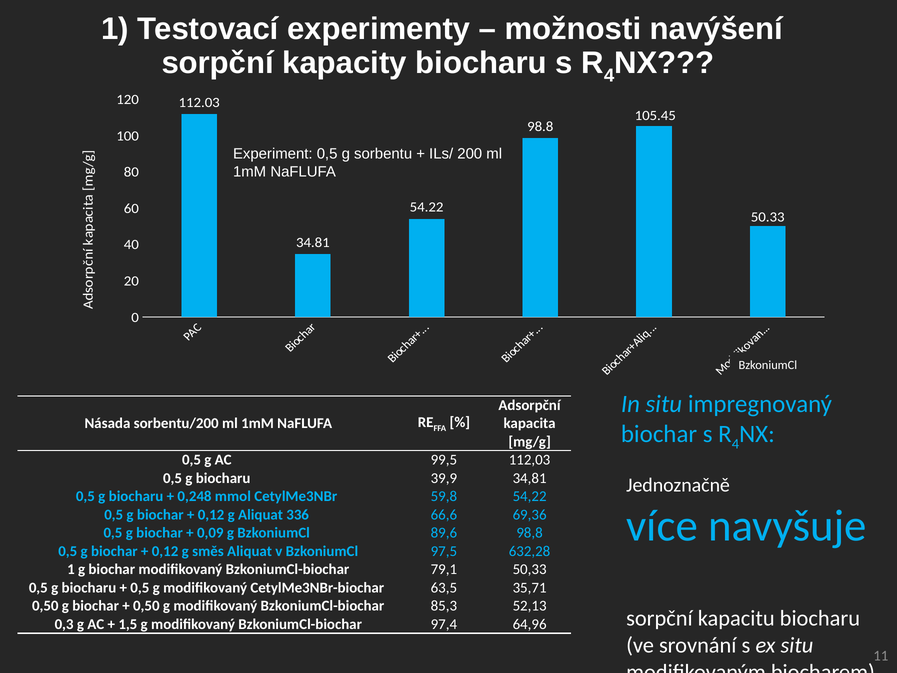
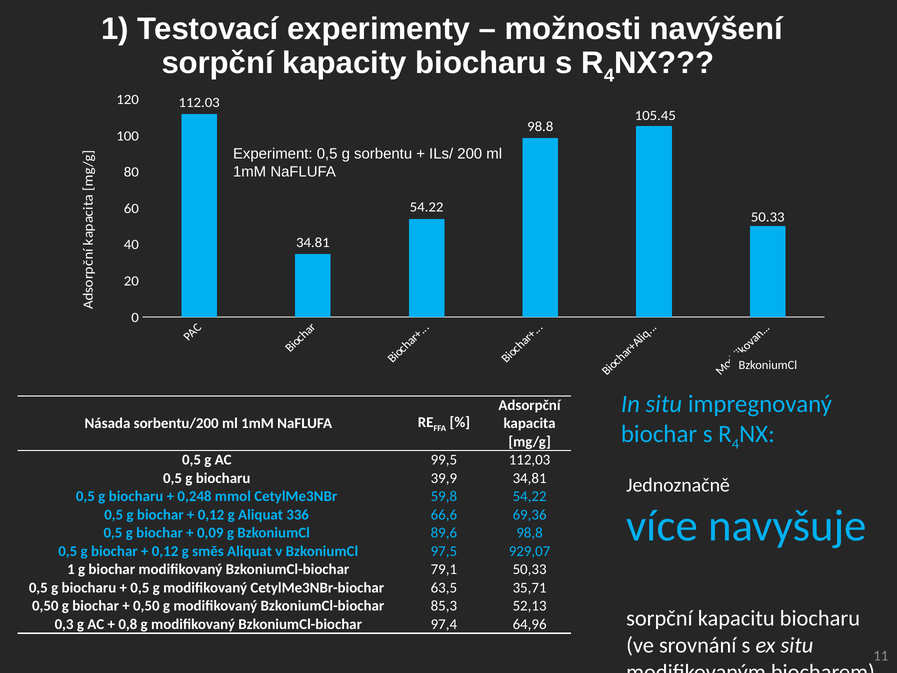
632,28: 632,28 -> 929,07 (530, 551)
1,5: 1,5 -> 0,8 (128, 624)
